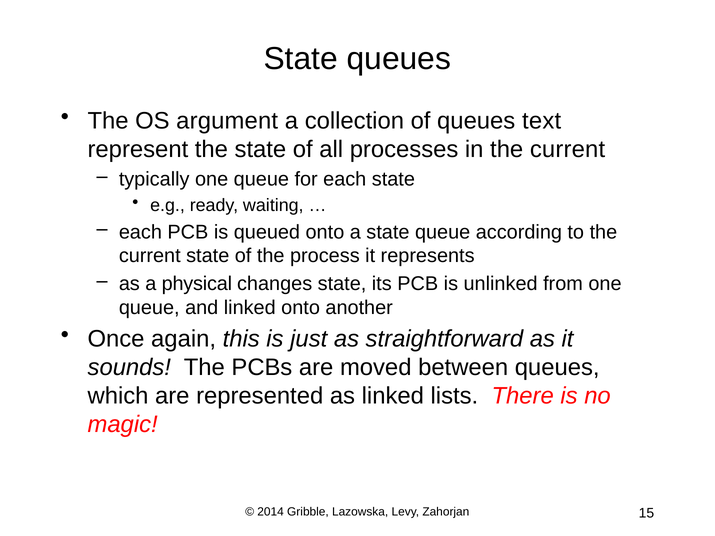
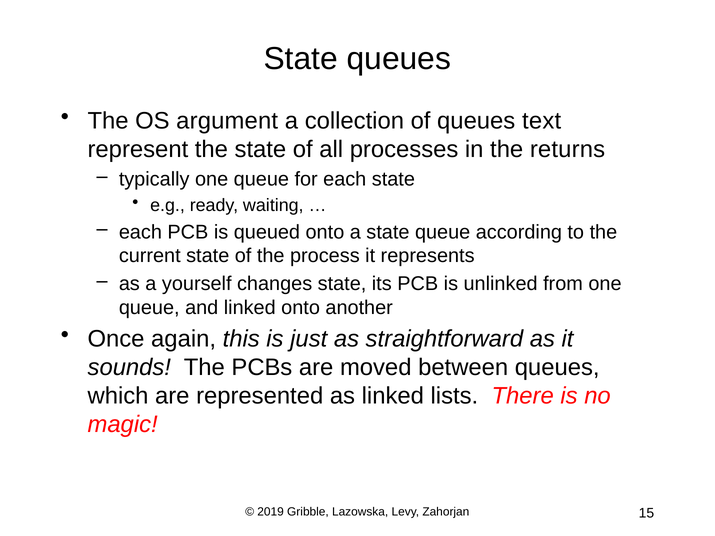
in the current: current -> returns (567, 149)
physical: physical -> yourself (197, 284)
2014: 2014 -> 2019 (271, 512)
